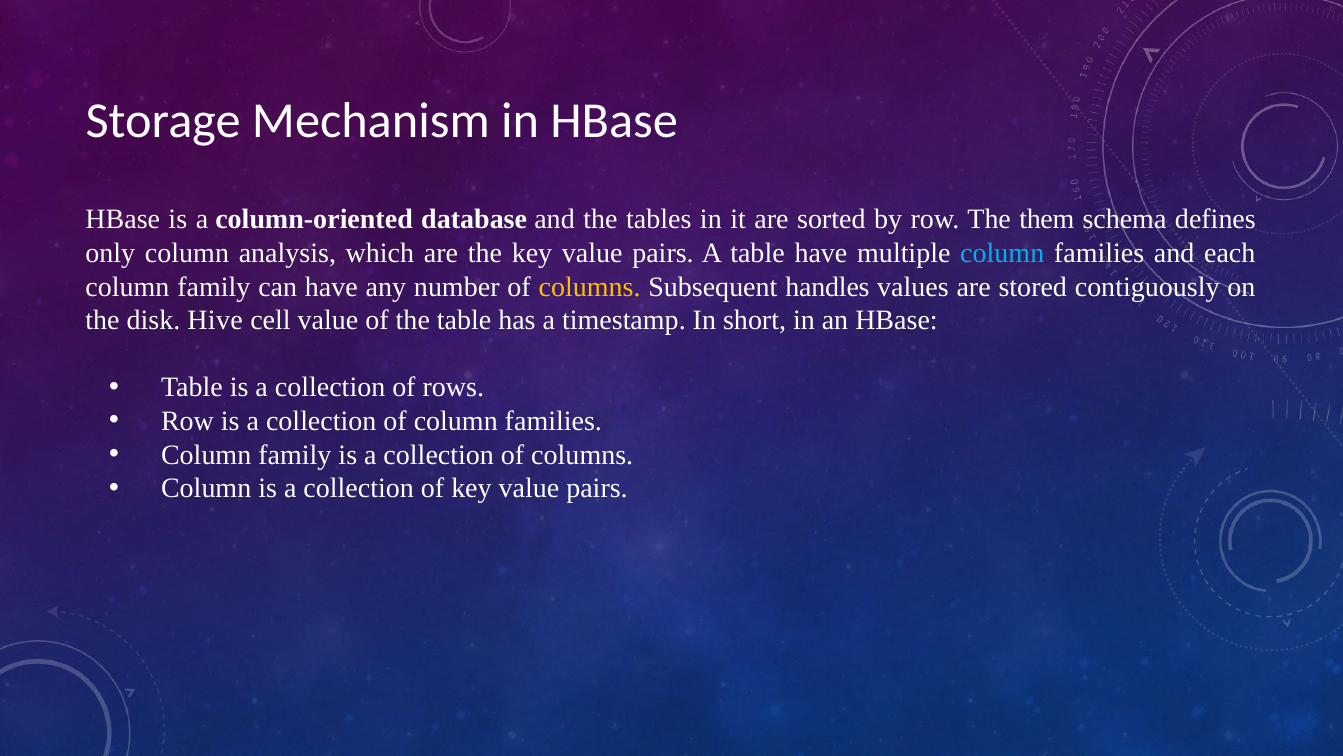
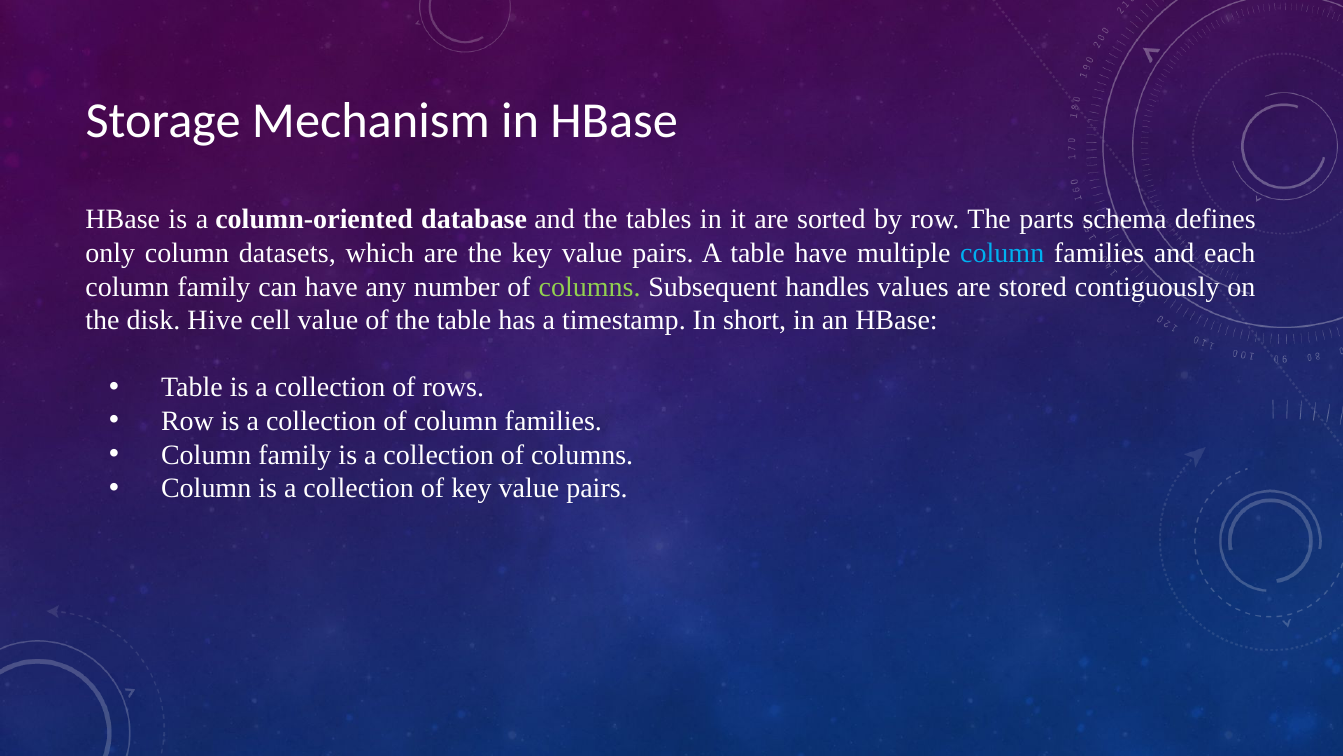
them: them -> parts (1047, 219)
analysis: analysis -> datasets (287, 253)
columns colour: yellow -> light green (590, 287)
